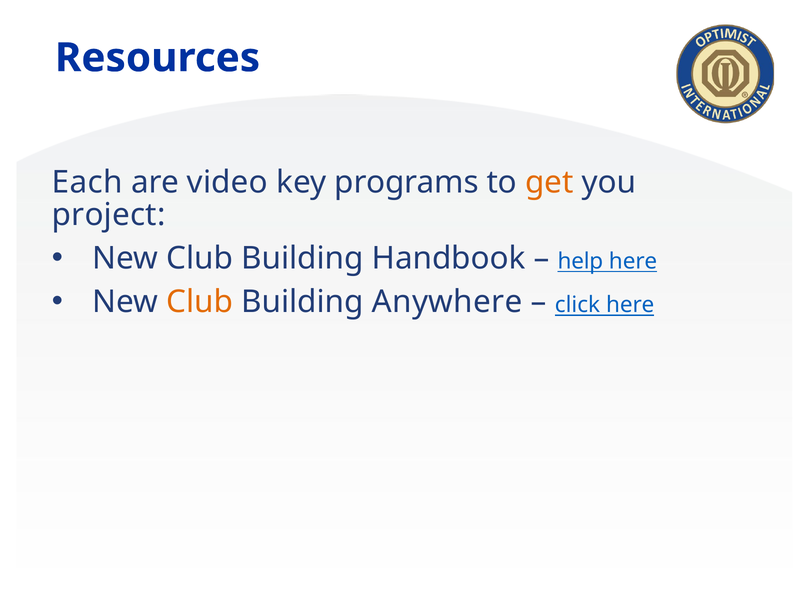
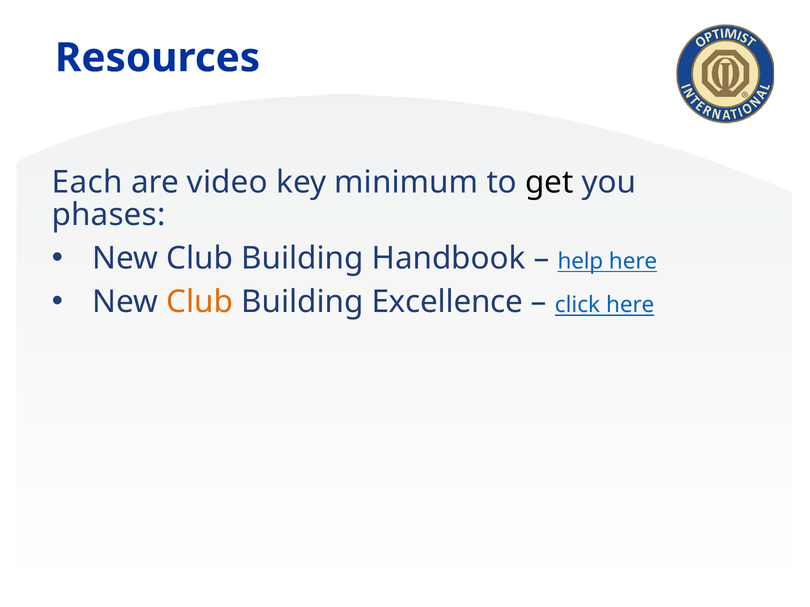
programs: programs -> minimum (406, 183)
get colour: orange -> black (549, 183)
project: project -> phases (109, 215)
Anywhere: Anywhere -> Excellence (447, 302)
